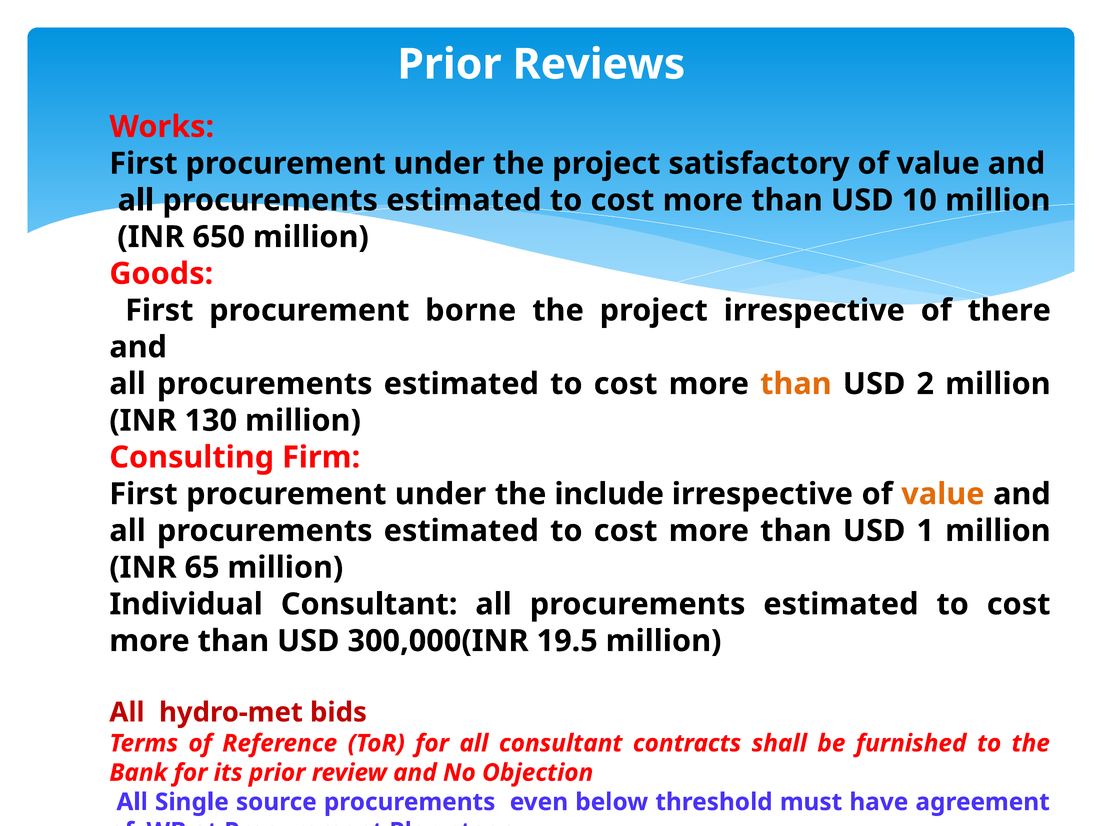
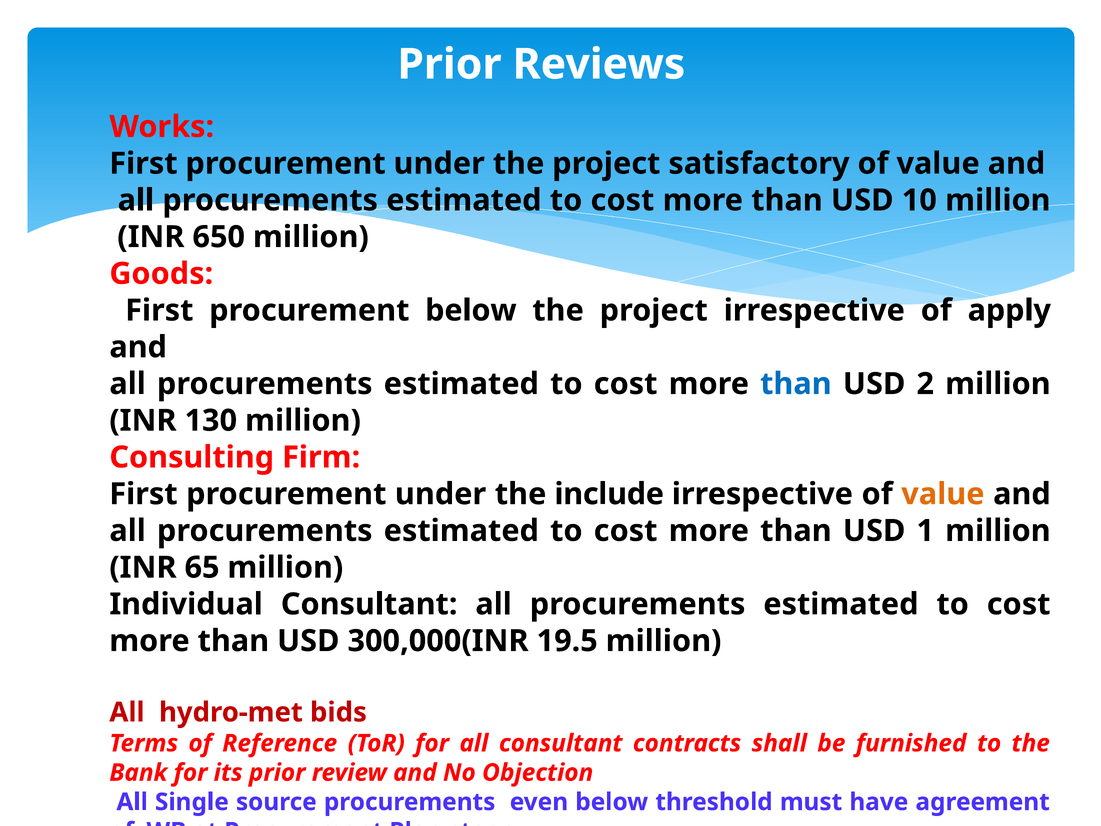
procurement borne: borne -> below (471, 310)
there: there -> apply (1009, 310)
than colour: orange -> blue (796, 384)
